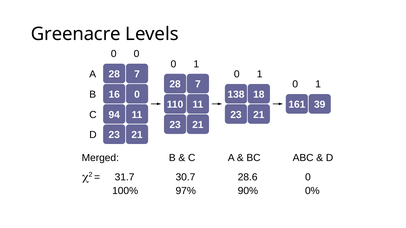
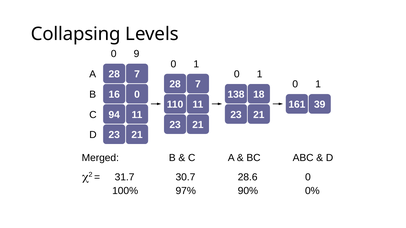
Greenacre: Greenacre -> Collapsing (76, 34)
0 0: 0 -> 9 (137, 54)
